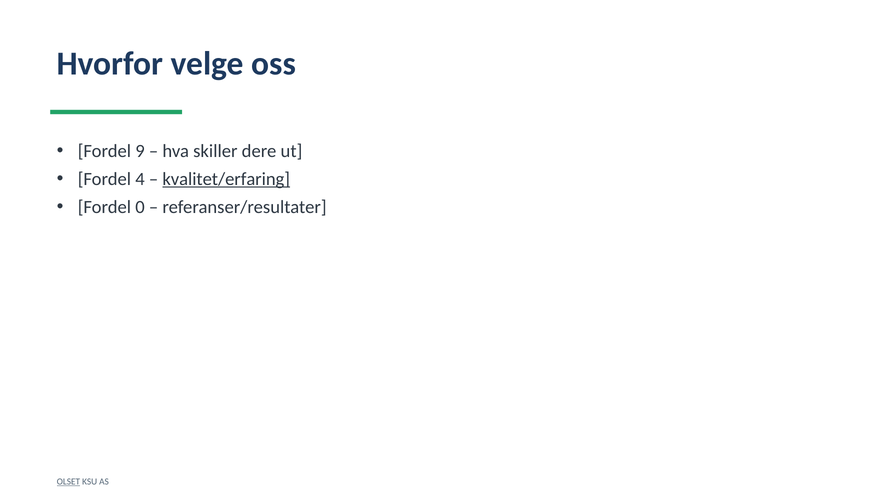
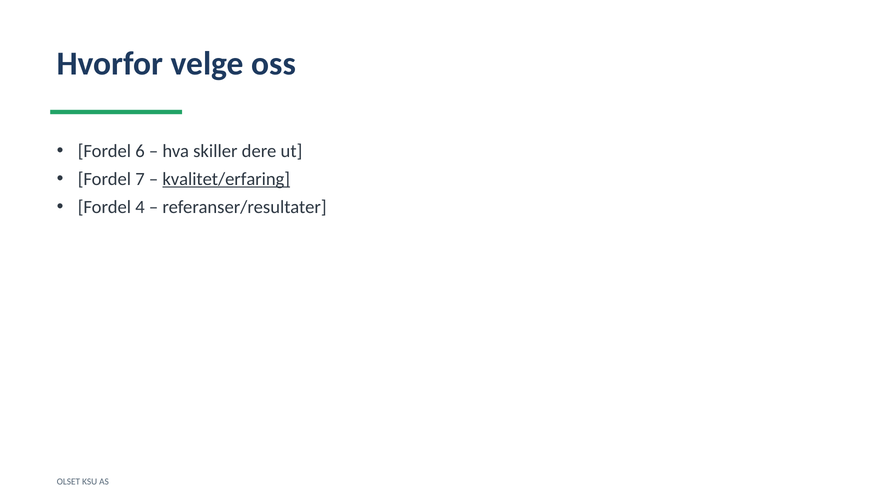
9: 9 -> 6 (140, 151)
4: 4 -> 7 (140, 179)
0: 0 -> 4 (140, 207)
OLSET underline: present -> none (68, 482)
